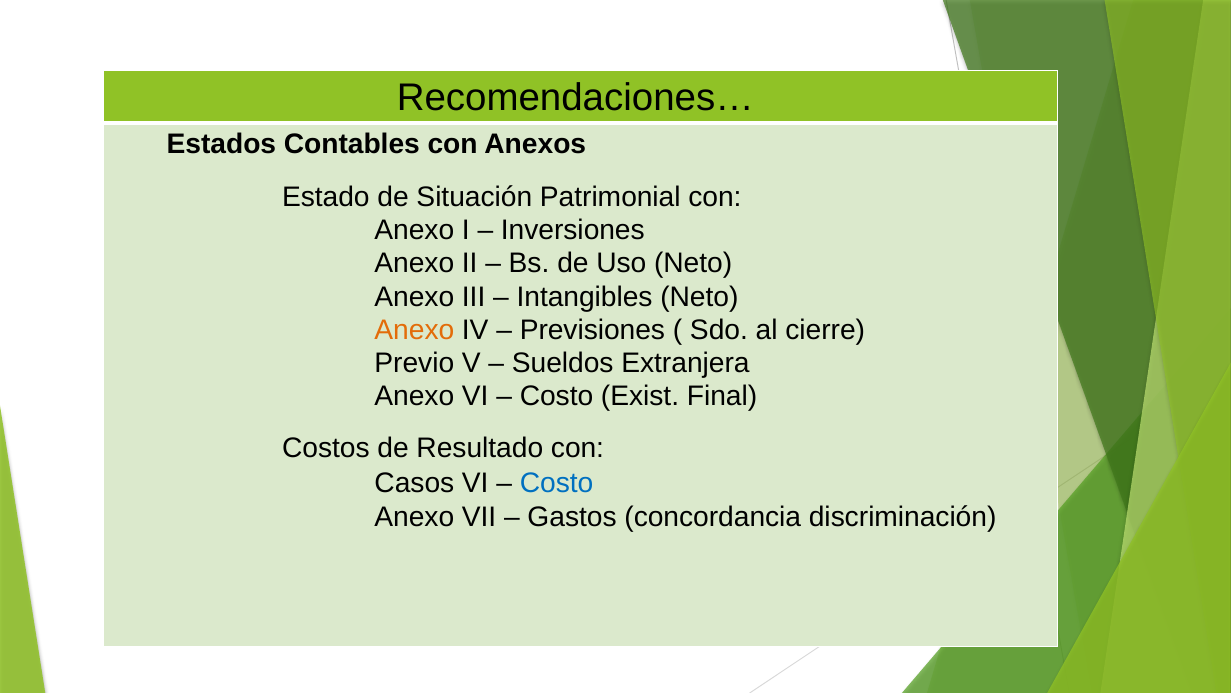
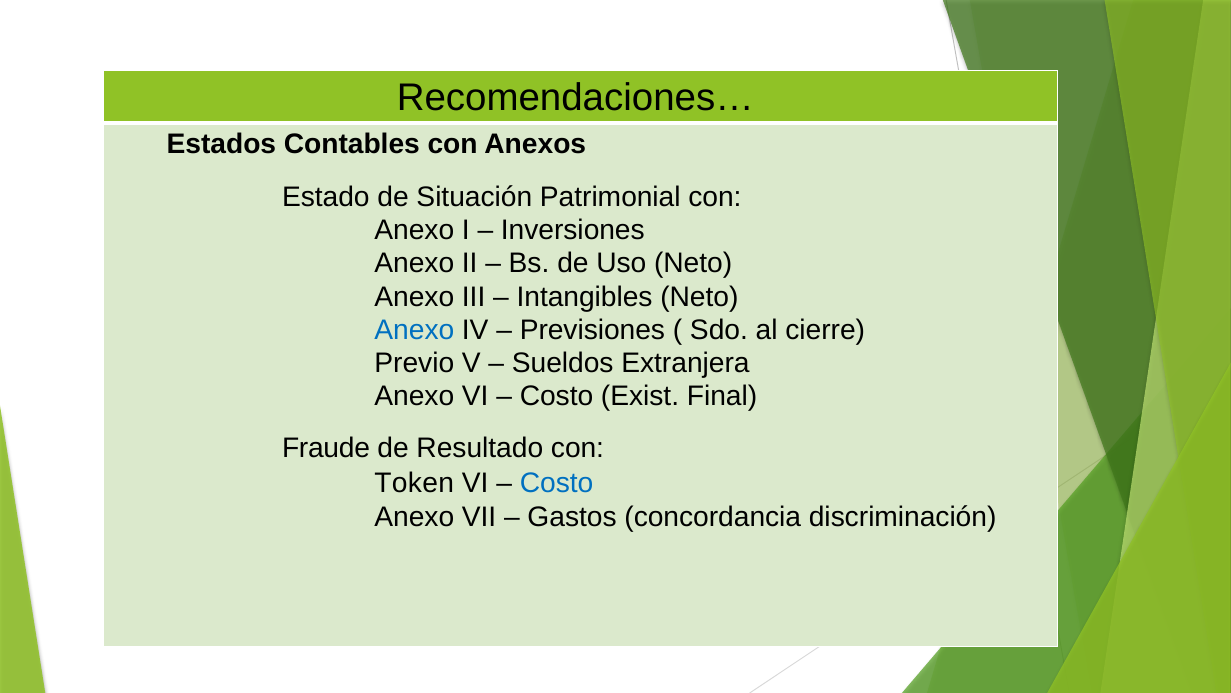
Anexo colour: orange -> blue (414, 330)
Costos: Costos -> Fraude (326, 448)
Casos: Casos -> Token (414, 483)
